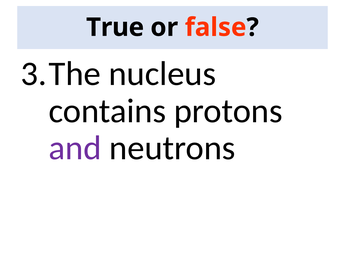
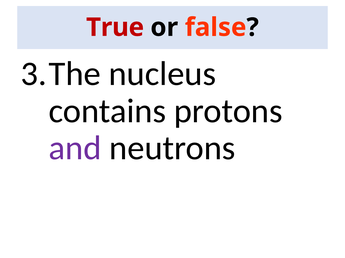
True colour: black -> red (115, 27)
